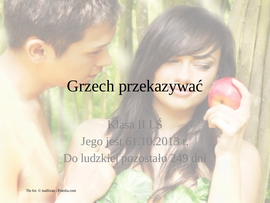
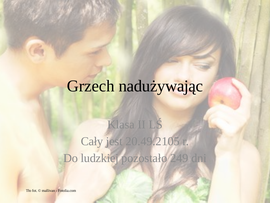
przekazywać: przekazywać -> nadużywając (161, 86)
Jego: Jego -> Cały (92, 141)
61.10.2013: 61.10.2013 -> 20.49.2105 (153, 141)
